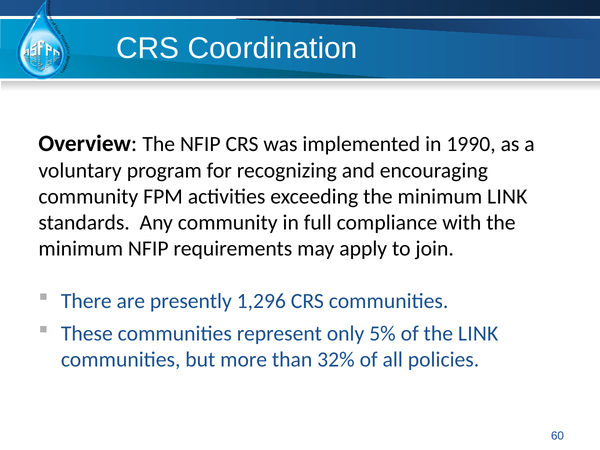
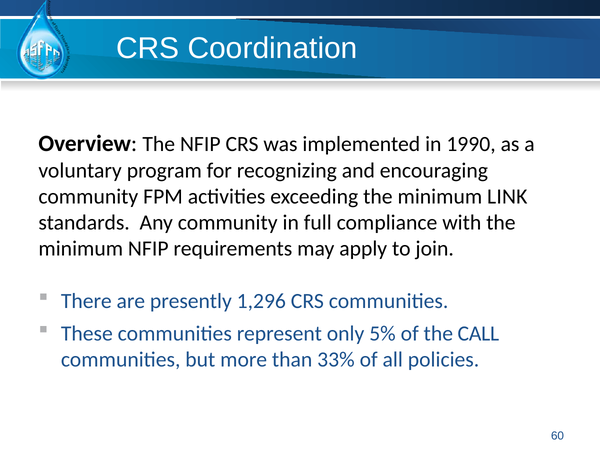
the LINK: LINK -> CALL (478, 333)
32%: 32% -> 33% (336, 359)
